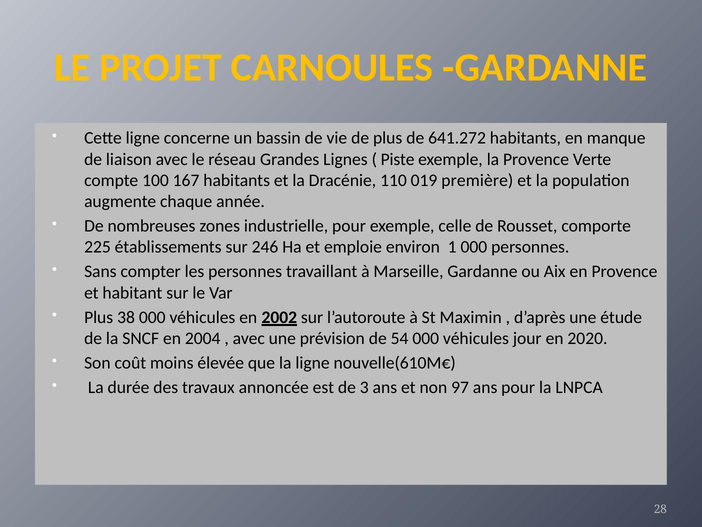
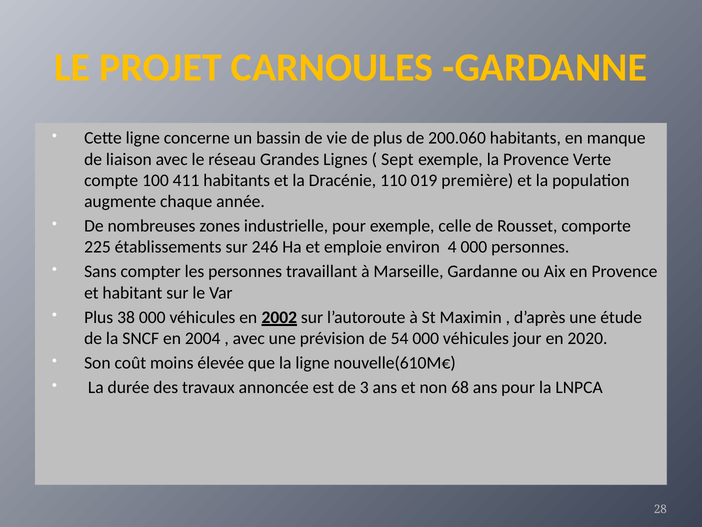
641.272: 641.272 -> 200.060 (457, 138)
Piste: Piste -> Sept (397, 159)
167: 167 -> 411 (186, 180)
1: 1 -> 4 (452, 247)
97: 97 -> 68 (460, 387)
